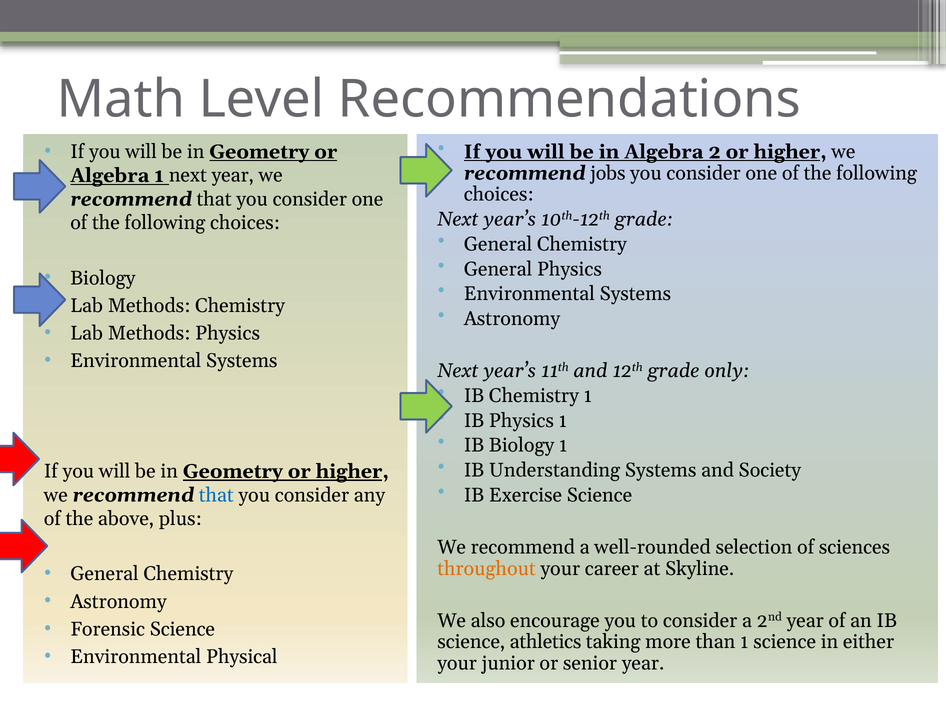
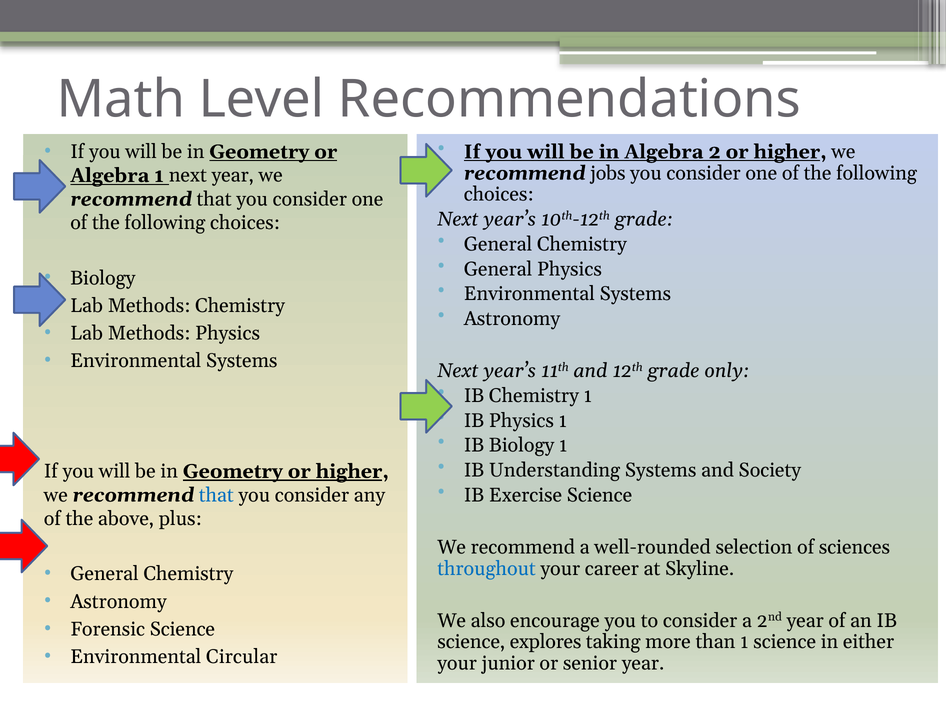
throughout colour: orange -> blue (487, 568)
athletics: athletics -> explores (546, 641)
Physical: Physical -> Circular (242, 656)
